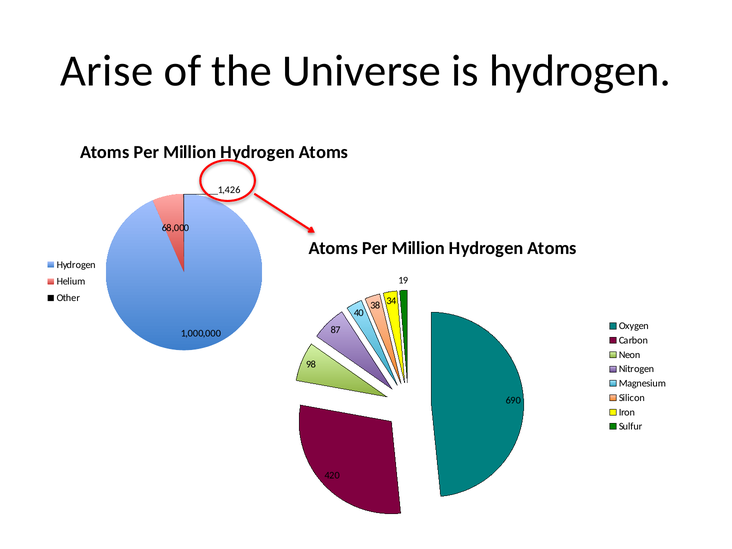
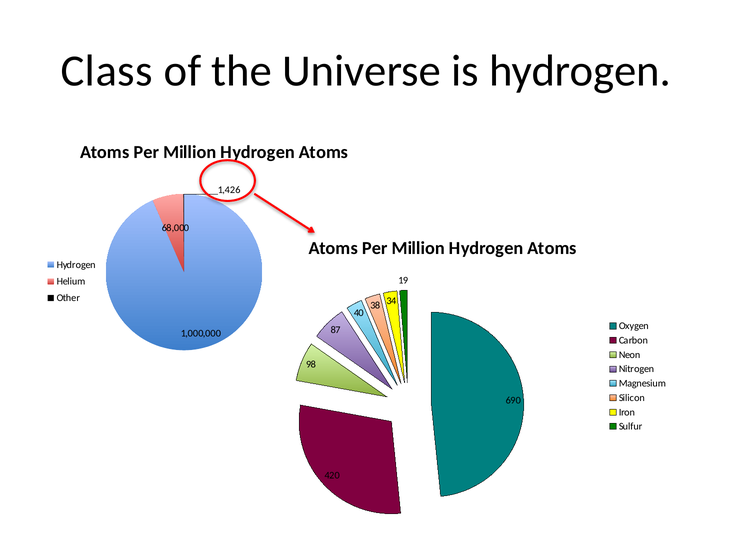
Arise: Arise -> Class (107, 71)
